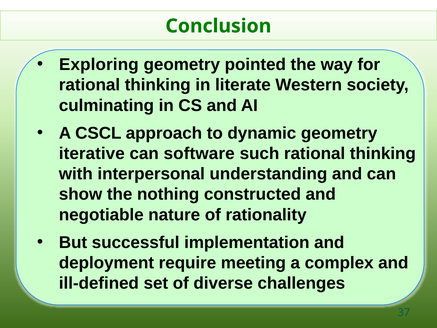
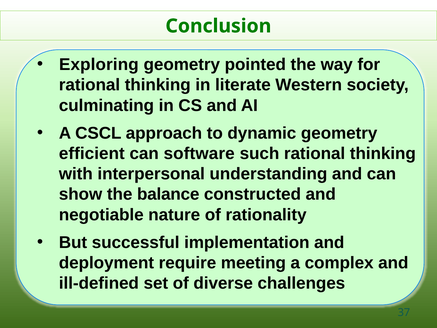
iterative: iterative -> efficient (92, 153)
nothing: nothing -> balance (168, 194)
